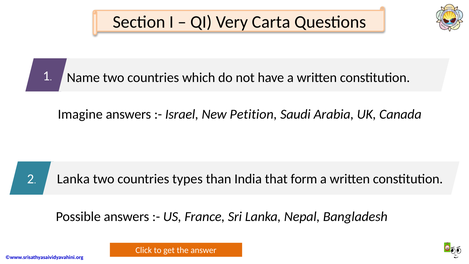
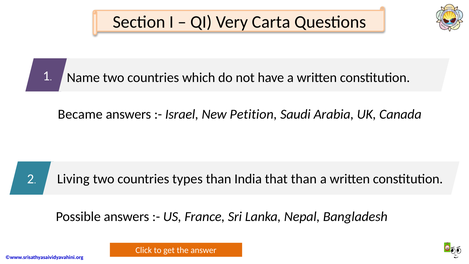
Imagine: Imagine -> Became (80, 114)
Lanka: Lanka -> Living (73, 179)
that form: form -> than (304, 179)
